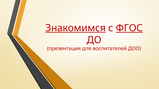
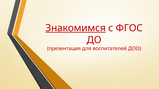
ФГОС underline: present -> none (129, 28)
